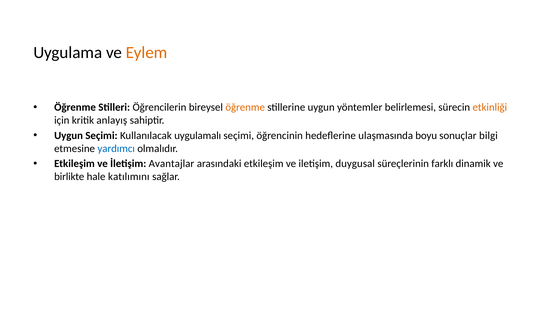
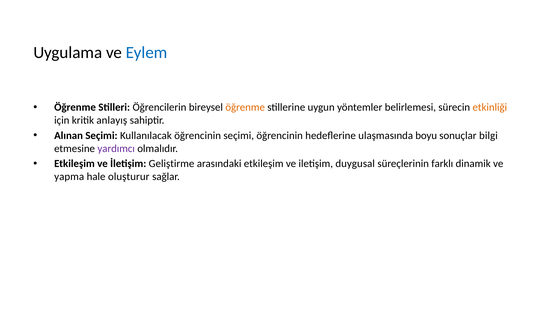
Eylem colour: orange -> blue (146, 53)
Uygun: Uygun -> Alınan (69, 135)
Kullanılacak uygulamalı: uygulamalı -> öğrencinin (198, 135)
yardımcı colour: blue -> purple (116, 148)
Avantajlar: Avantajlar -> Geliştirme (172, 164)
birlikte: birlikte -> yapma (69, 177)
katılımını: katılımını -> oluşturur (129, 177)
